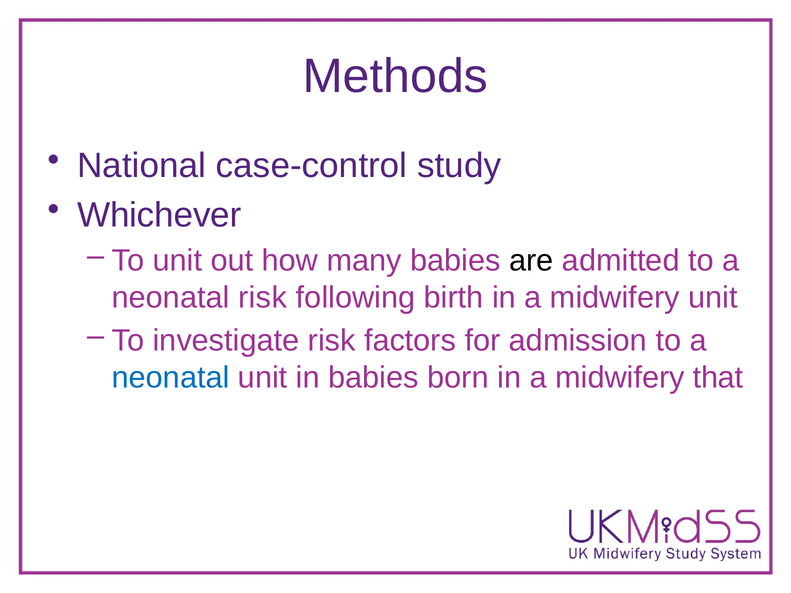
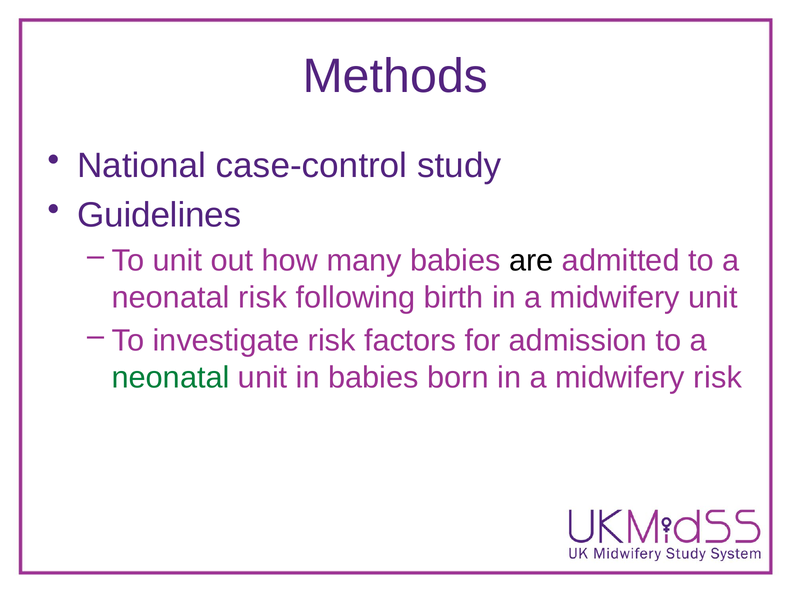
Whichever: Whichever -> Guidelines (159, 215)
neonatal colour: blue -> green (171, 378)
midwifery that: that -> risk (718, 378)
